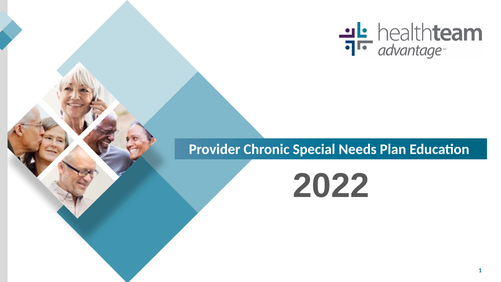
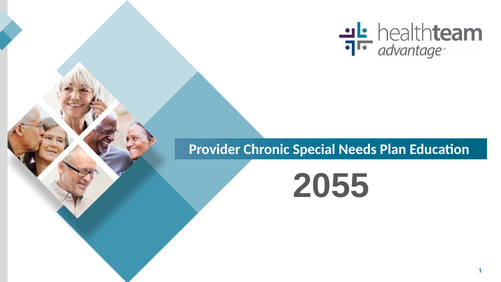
2022: 2022 -> 2055 (331, 186)
